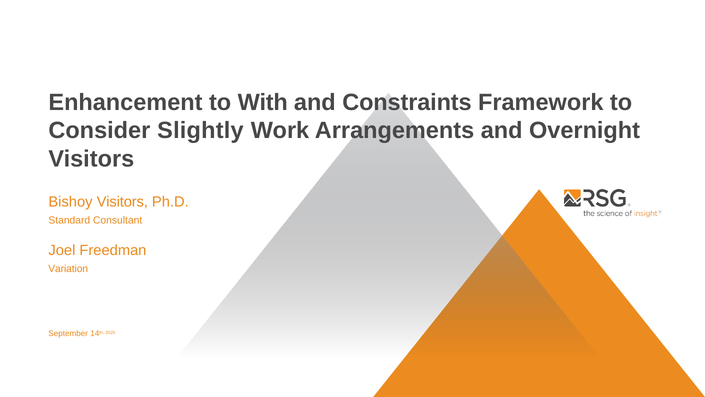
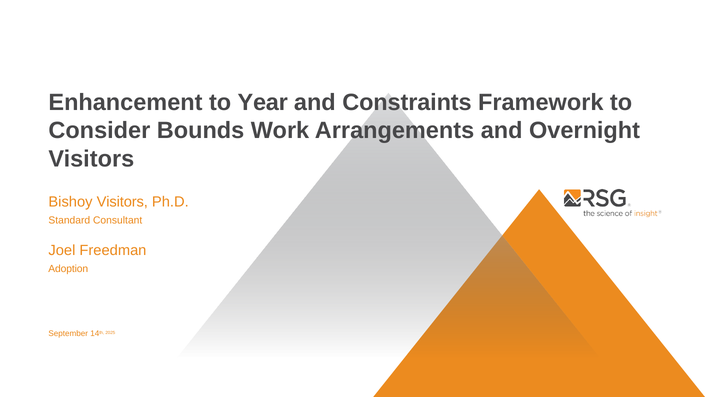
With: With -> Year (263, 102)
Slightly: Slightly -> Bounds (201, 130)
Variation: Variation -> Adoption (68, 269)
